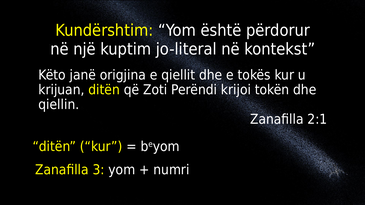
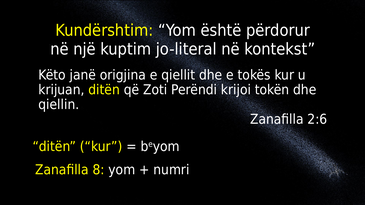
2:1: 2:1 -> 2:6 (317, 120)
3: 3 -> 8 (99, 170)
